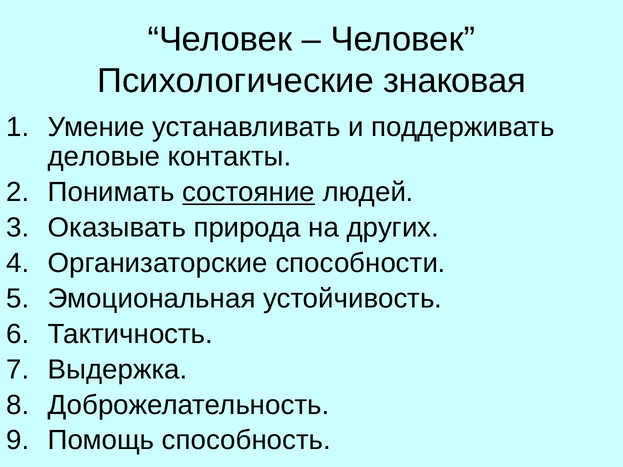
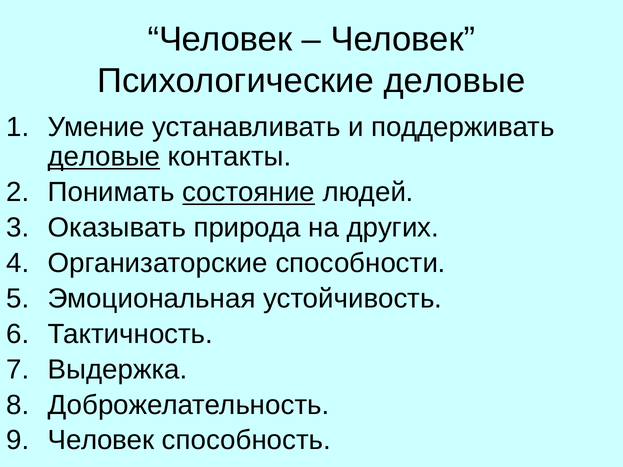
Психологические знаковая: знаковая -> деловые (454, 81)
деловые underline: none -> present (104, 157)
Помощь: Помощь -> Человек (101, 441)
